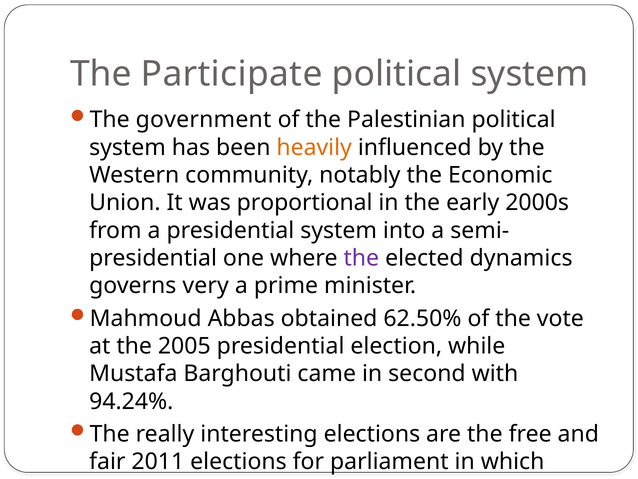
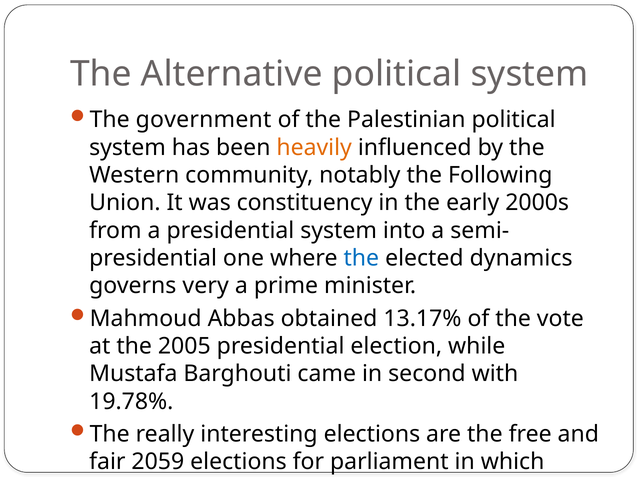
Participate: Participate -> Alternative (232, 74)
Economic: Economic -> Following (500, 175)
proportional: proportional -> constituency (305, 203)
the colour: purple -> blue (361, 258)
62.50%: 62.50% -> 13.17% (422, 318)
94.24%: 94.24% -> 19.78% (131, 401)
2011: 2011 -> 2059 (158, 461)
